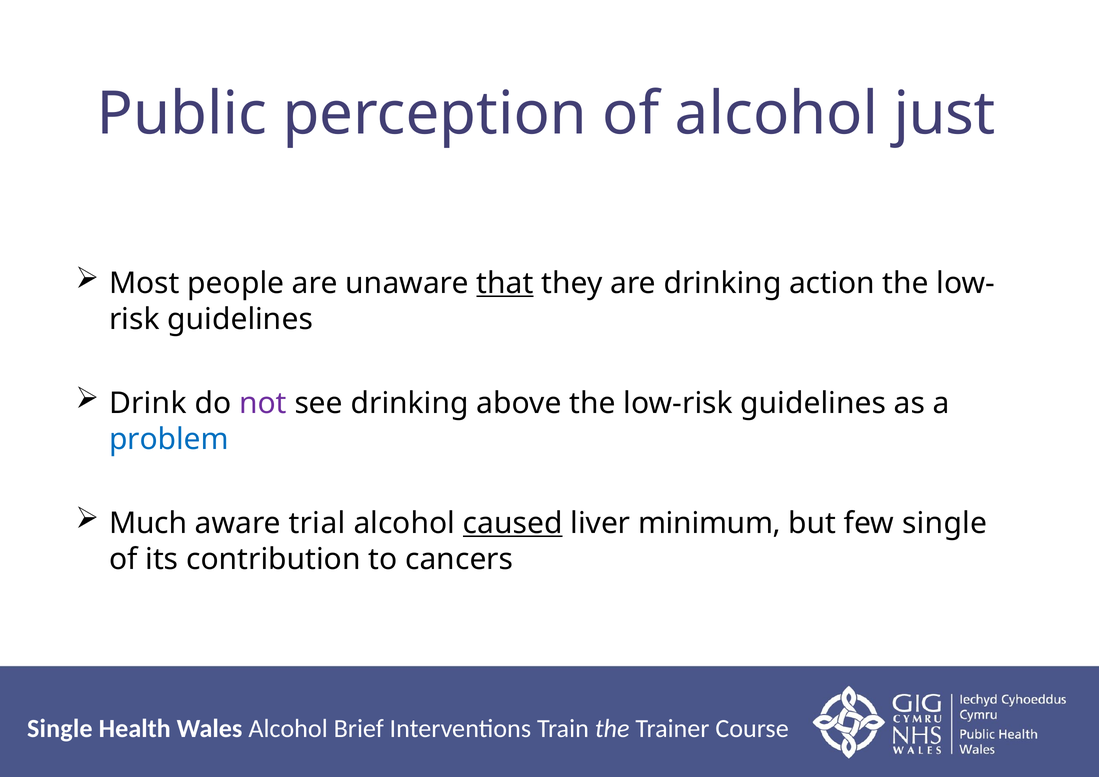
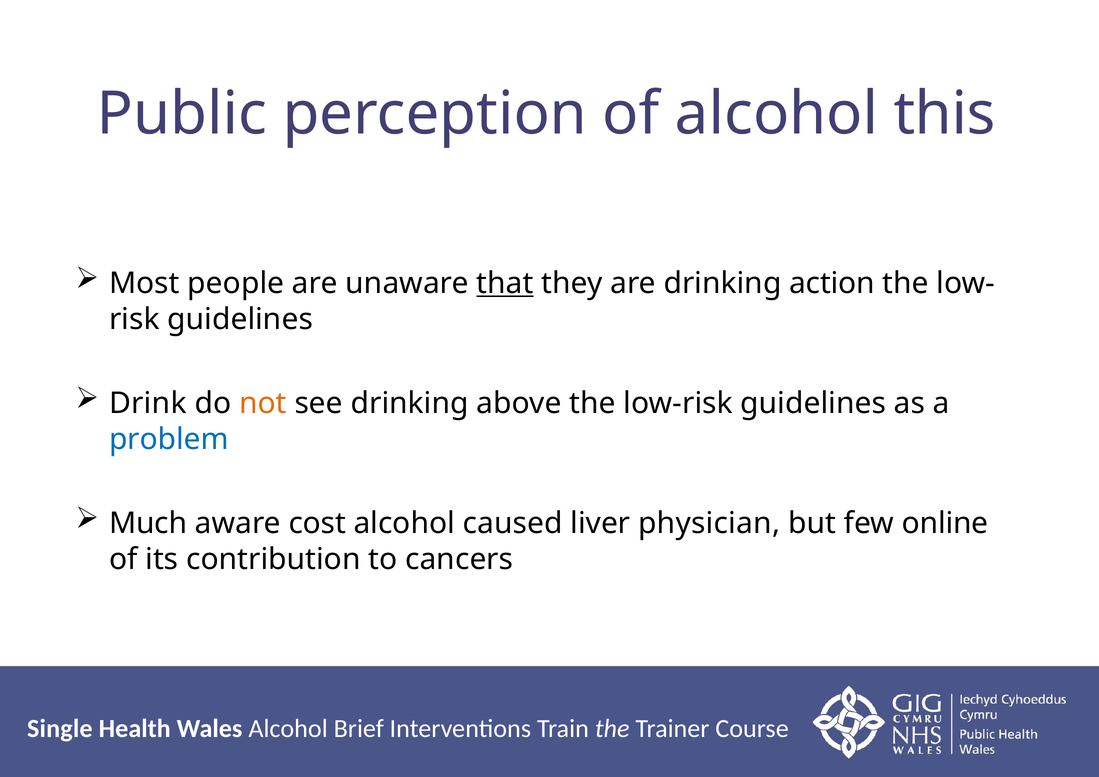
just: just -> this (945, 114)
not colour: purple -> orange (263, 404)
trial: trial -> cost (317, 524)
caused underline: present -> none (513, 524)
minimum: minimum -> physician (709, 524)
few single: single -> online (945, 524)
